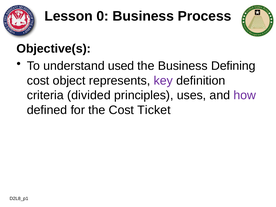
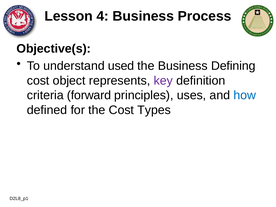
0: 0 -> 4 (103, 16)
divided: divided -> forward (89, 95)
how colour: purple -> blue (245, 95)
Ticket: Ticket -> Types (154, 110)
